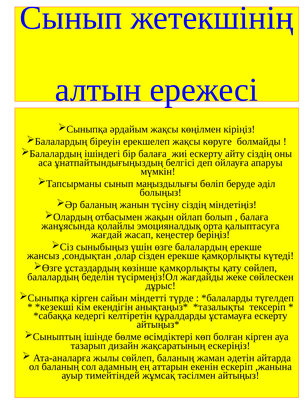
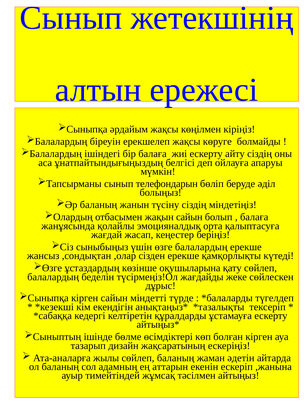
маңыздылығы: маңыздылығы -> телефондарын (167, 184)
жақын ойлап: ойлап -> сайын (189, 217)
көзінше қамқорлықты: қамқорлықты -> оқушыларына (190, 268)
